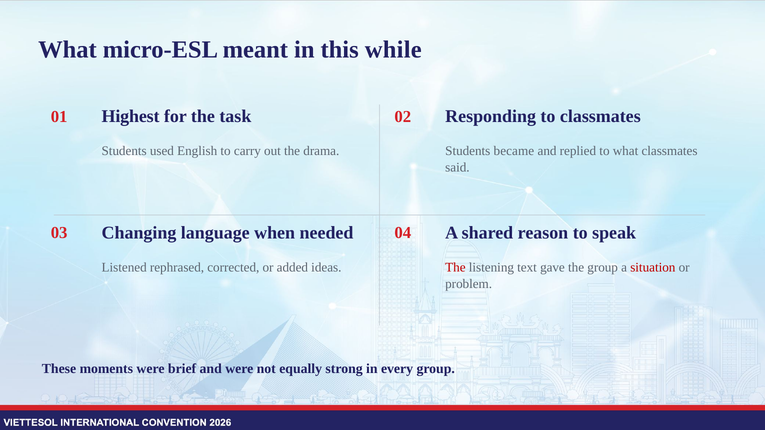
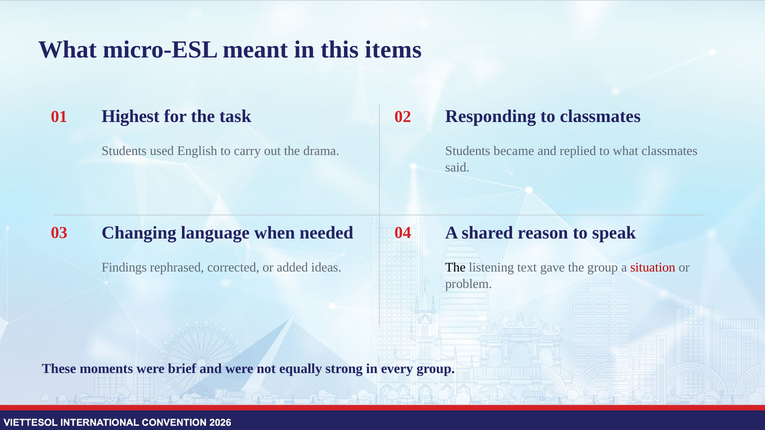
while: while -> items (393, 50)
Listened: Listened -> Findings (124, 268)
The colour: red -> black (455, 268)
